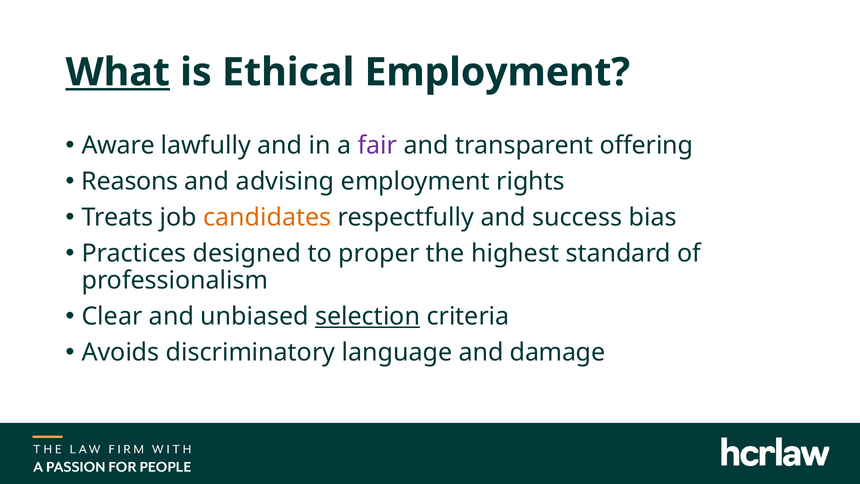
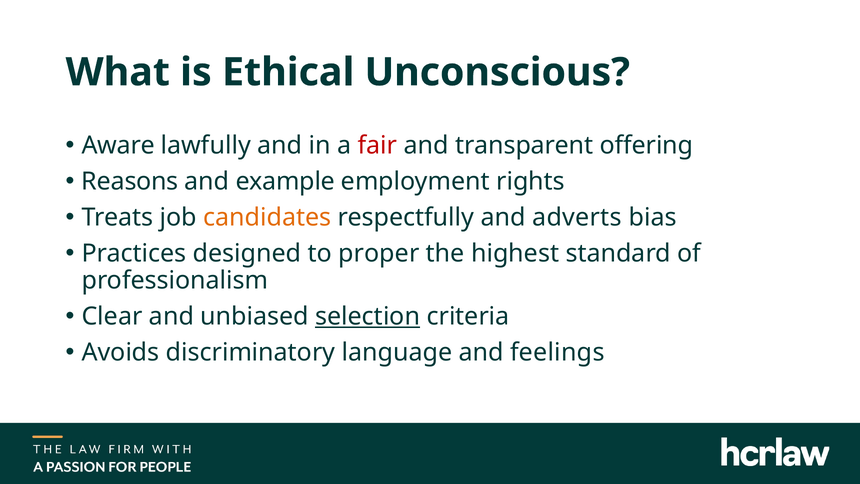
What underline: present -> none (118, 72)
Ethical Employment: Employment -> Unconscious (497, 72)
fair colour: purple -> red (377, 145)
advising: advising -> example (285, 181)
success: success -> adverts (577, 217)
damage: damage -> feelings (557, 352)
